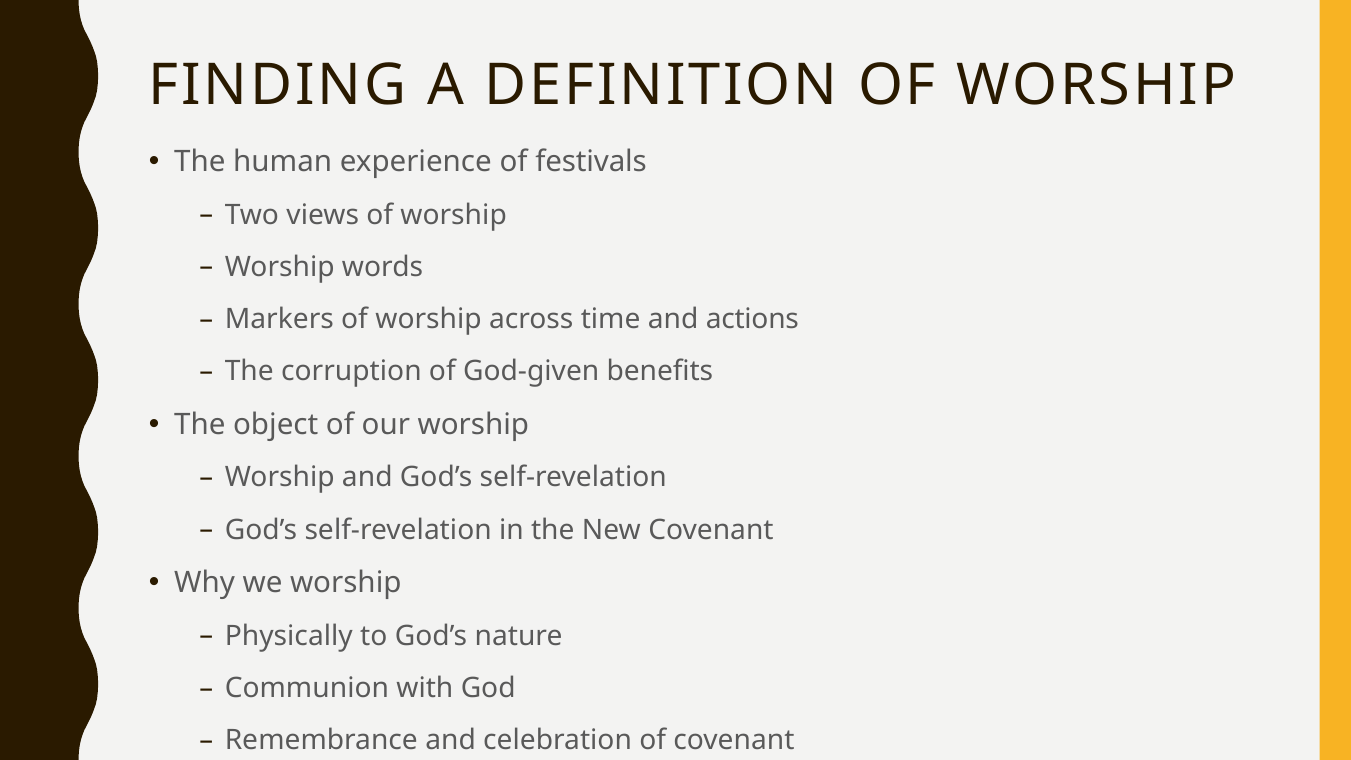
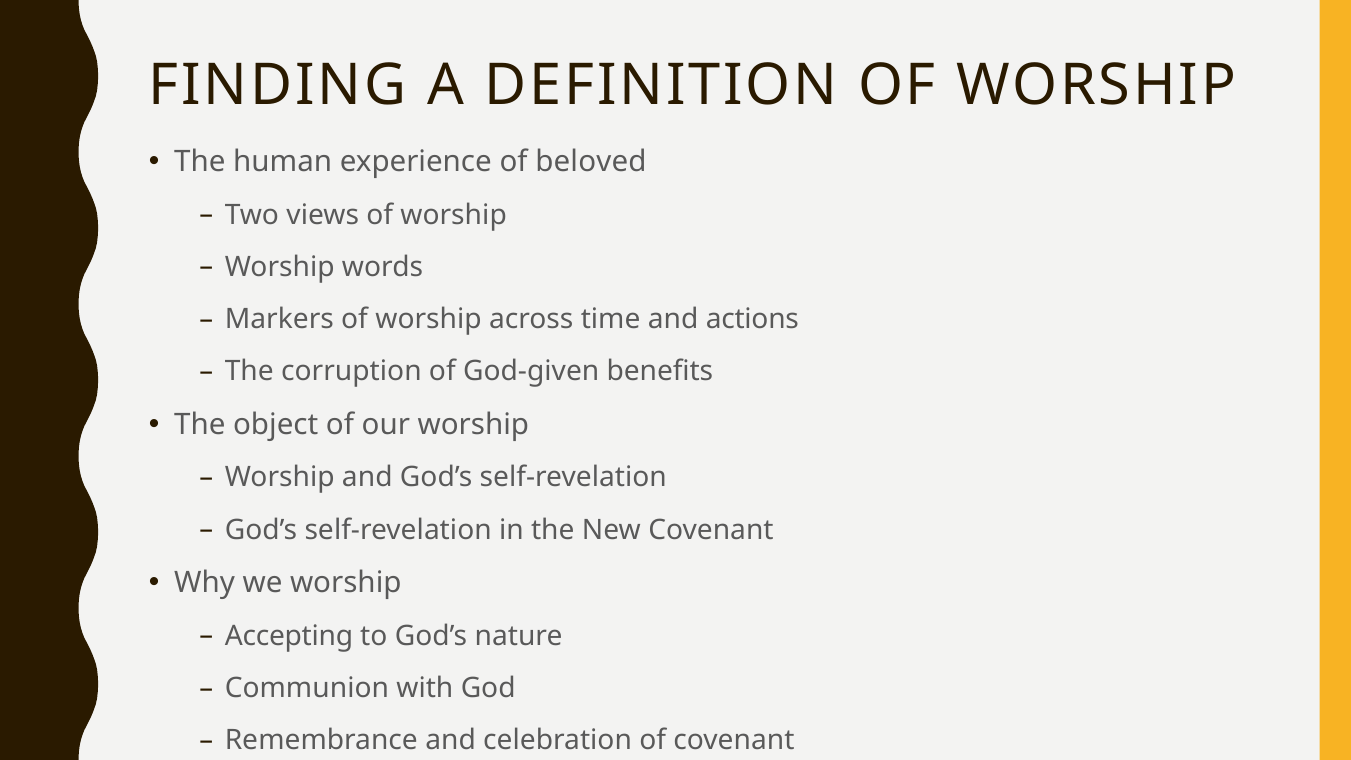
festivals: festivals -> beloved (591, 162)
Physically: Physically -> Accepting (289, 636)
